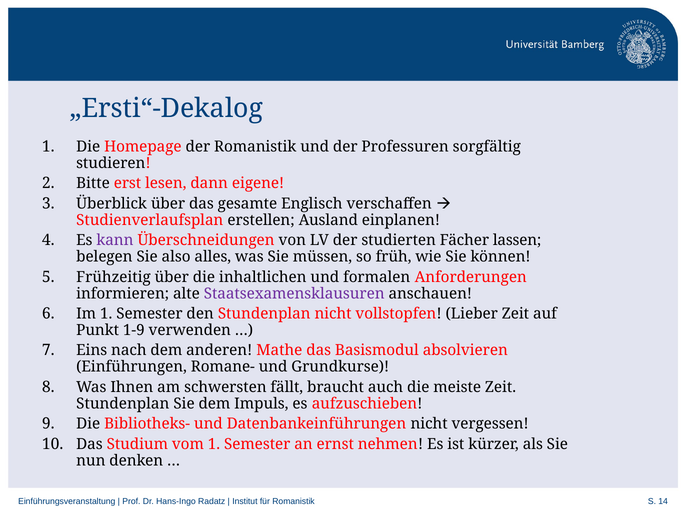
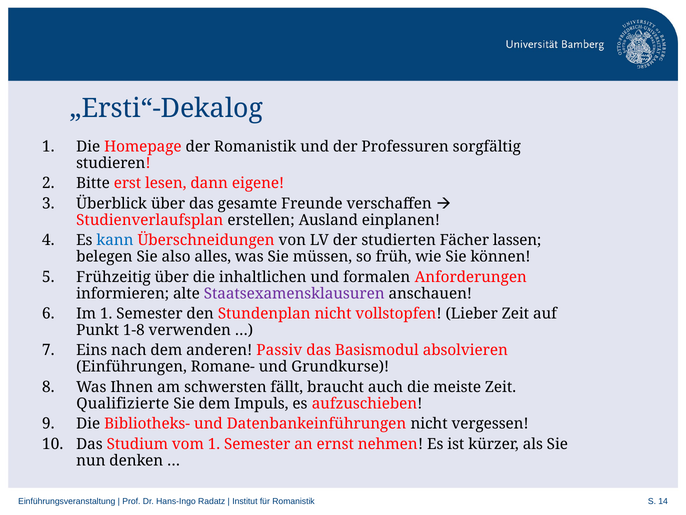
Englisch: Englisch -> Freunde (312, 203)
kann colour: purple -> blue (115, 240)
1-9: 1-9 -> 1-8 (134, 330)
Mathe: Mathe -> Passiv (279, 350)
Stundenplan: Stundenplan -> Qualifizierte (123, 403)
